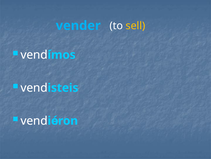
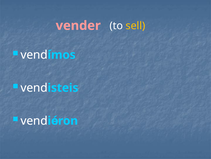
vender colour: light blue -> pink (78, 26)
